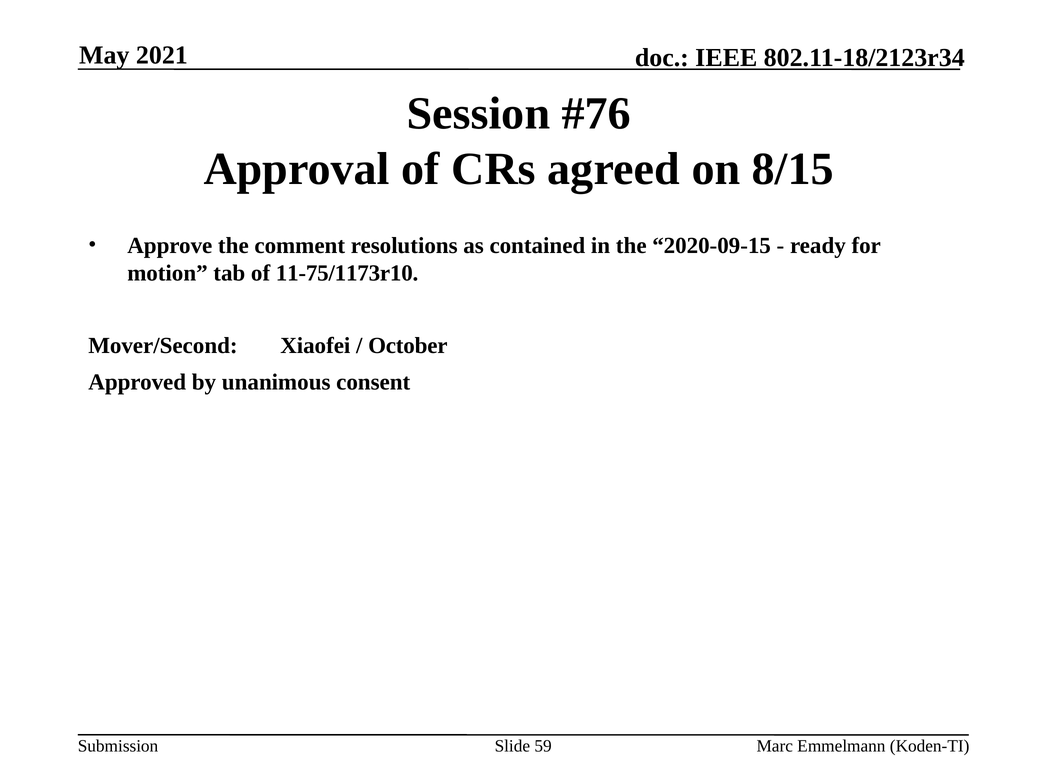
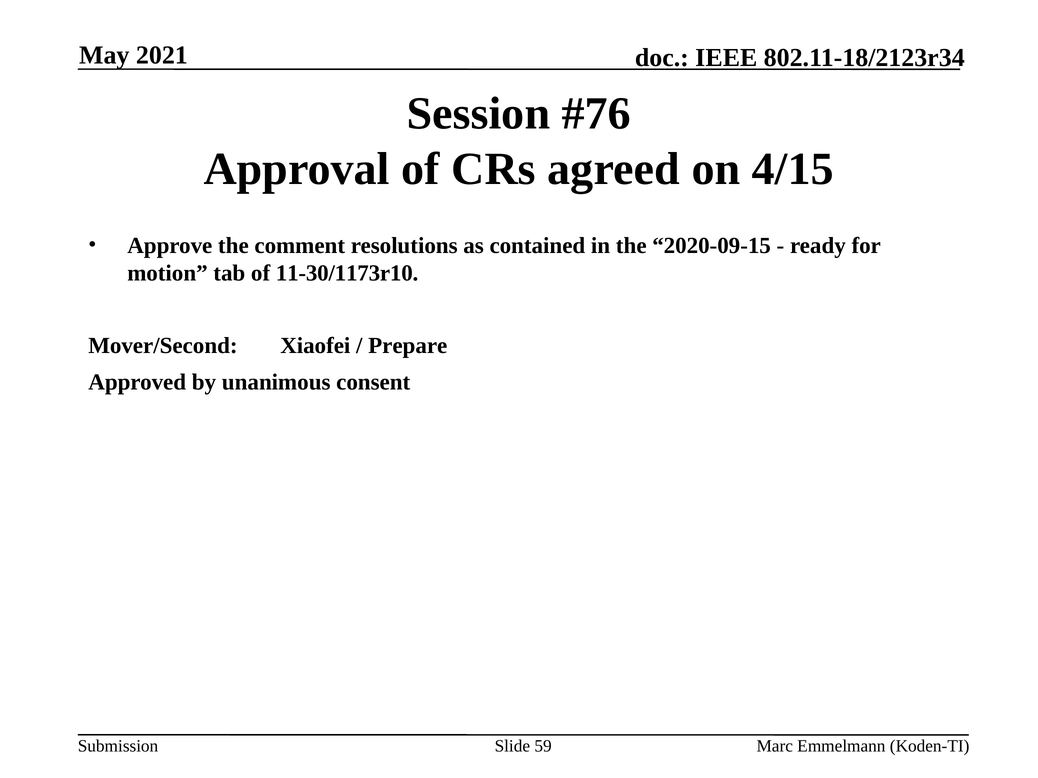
8/15: 8/15 -> 4/15 (793, 169)
11-75/1173r10: 11-75/1173r10 -> 11-30/1173r10 (347, 273)
October: October -> Prepare (408, 346)
